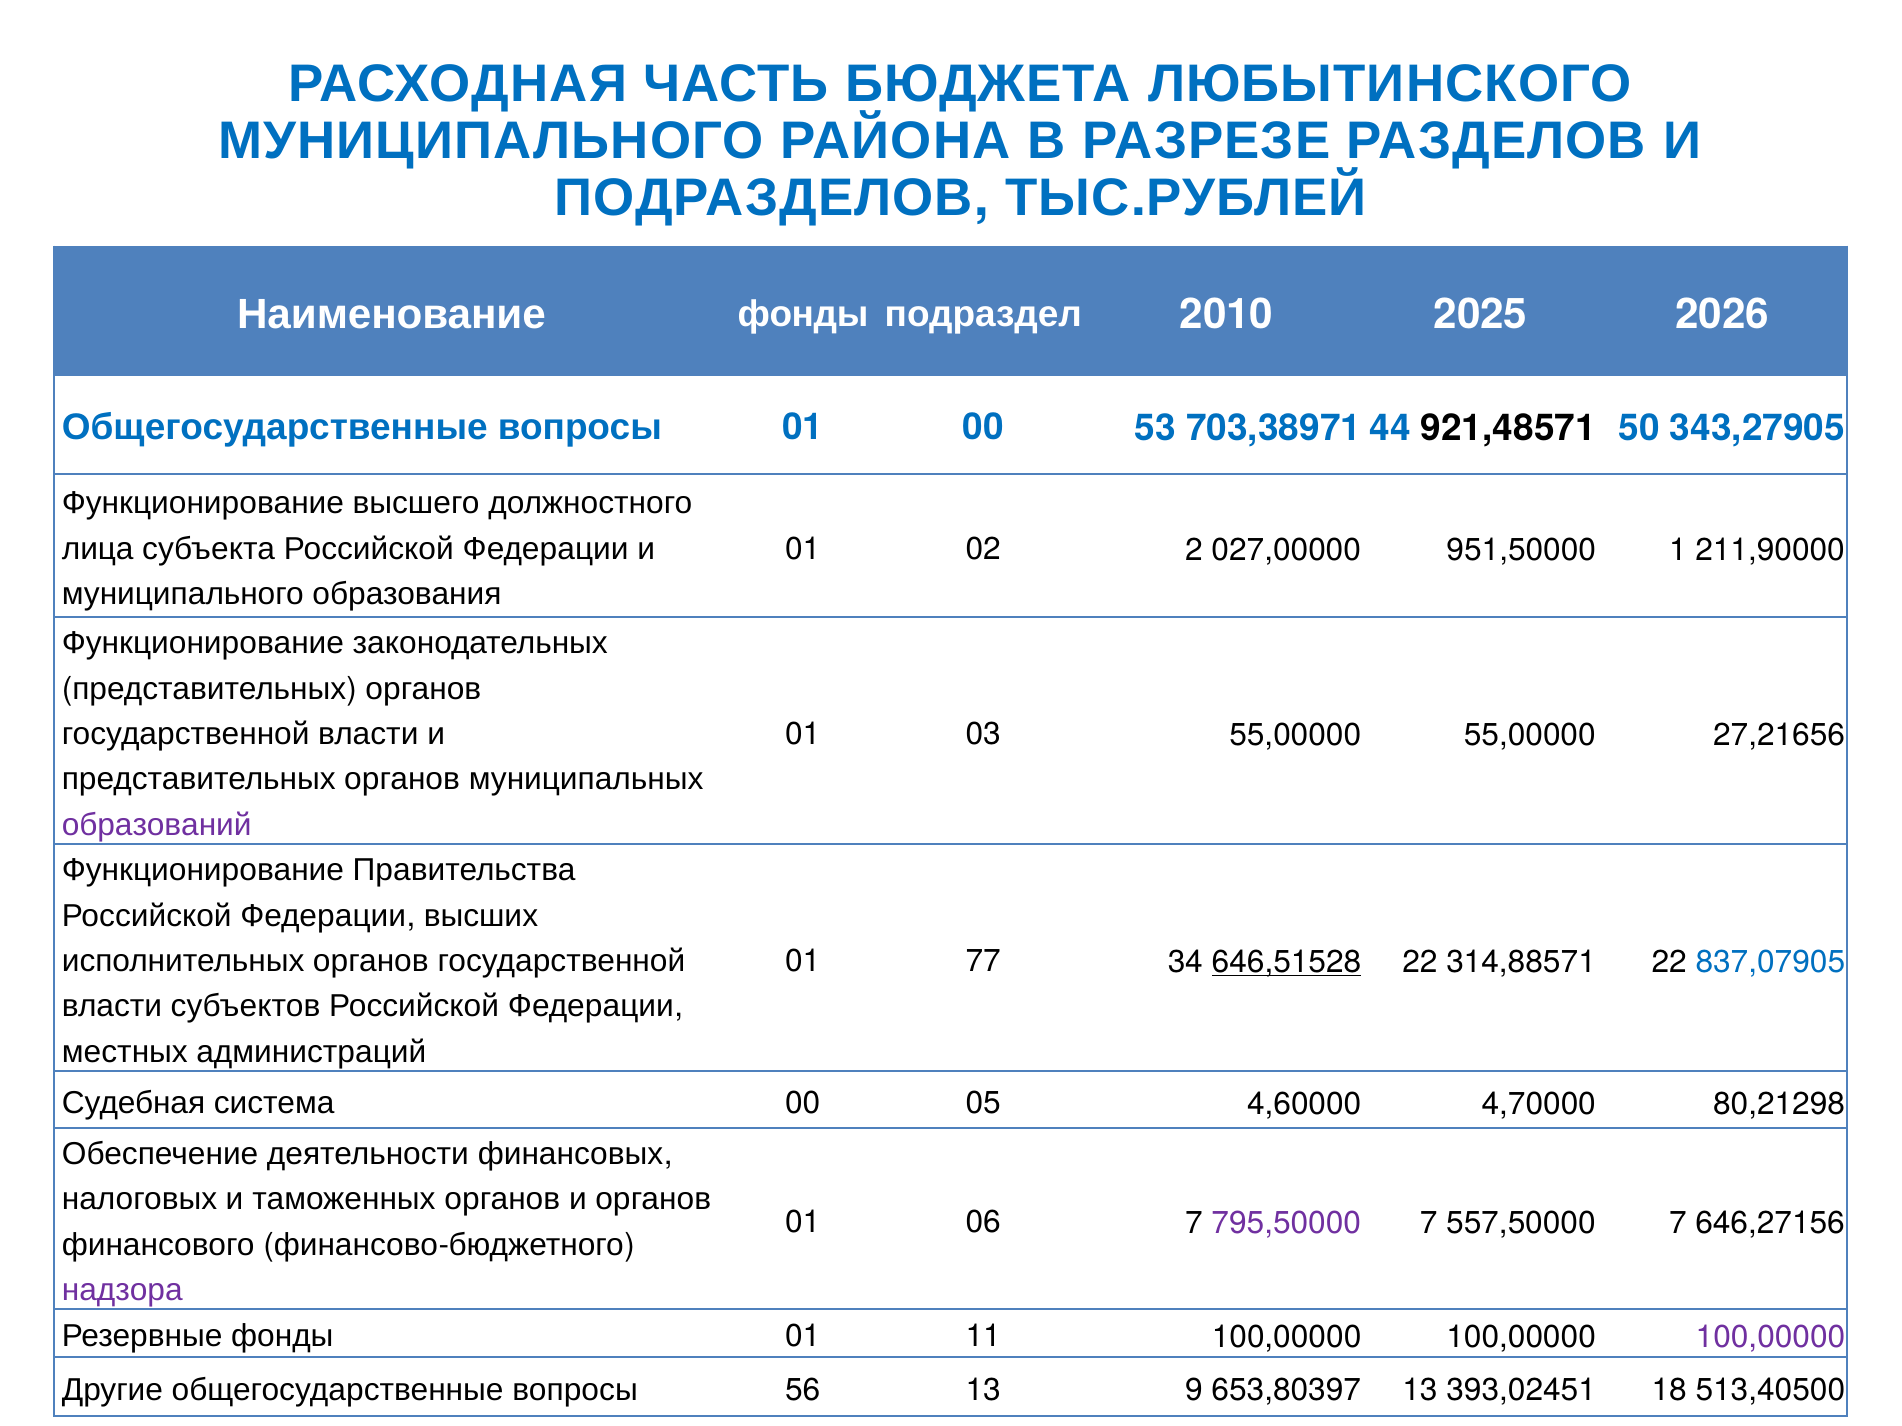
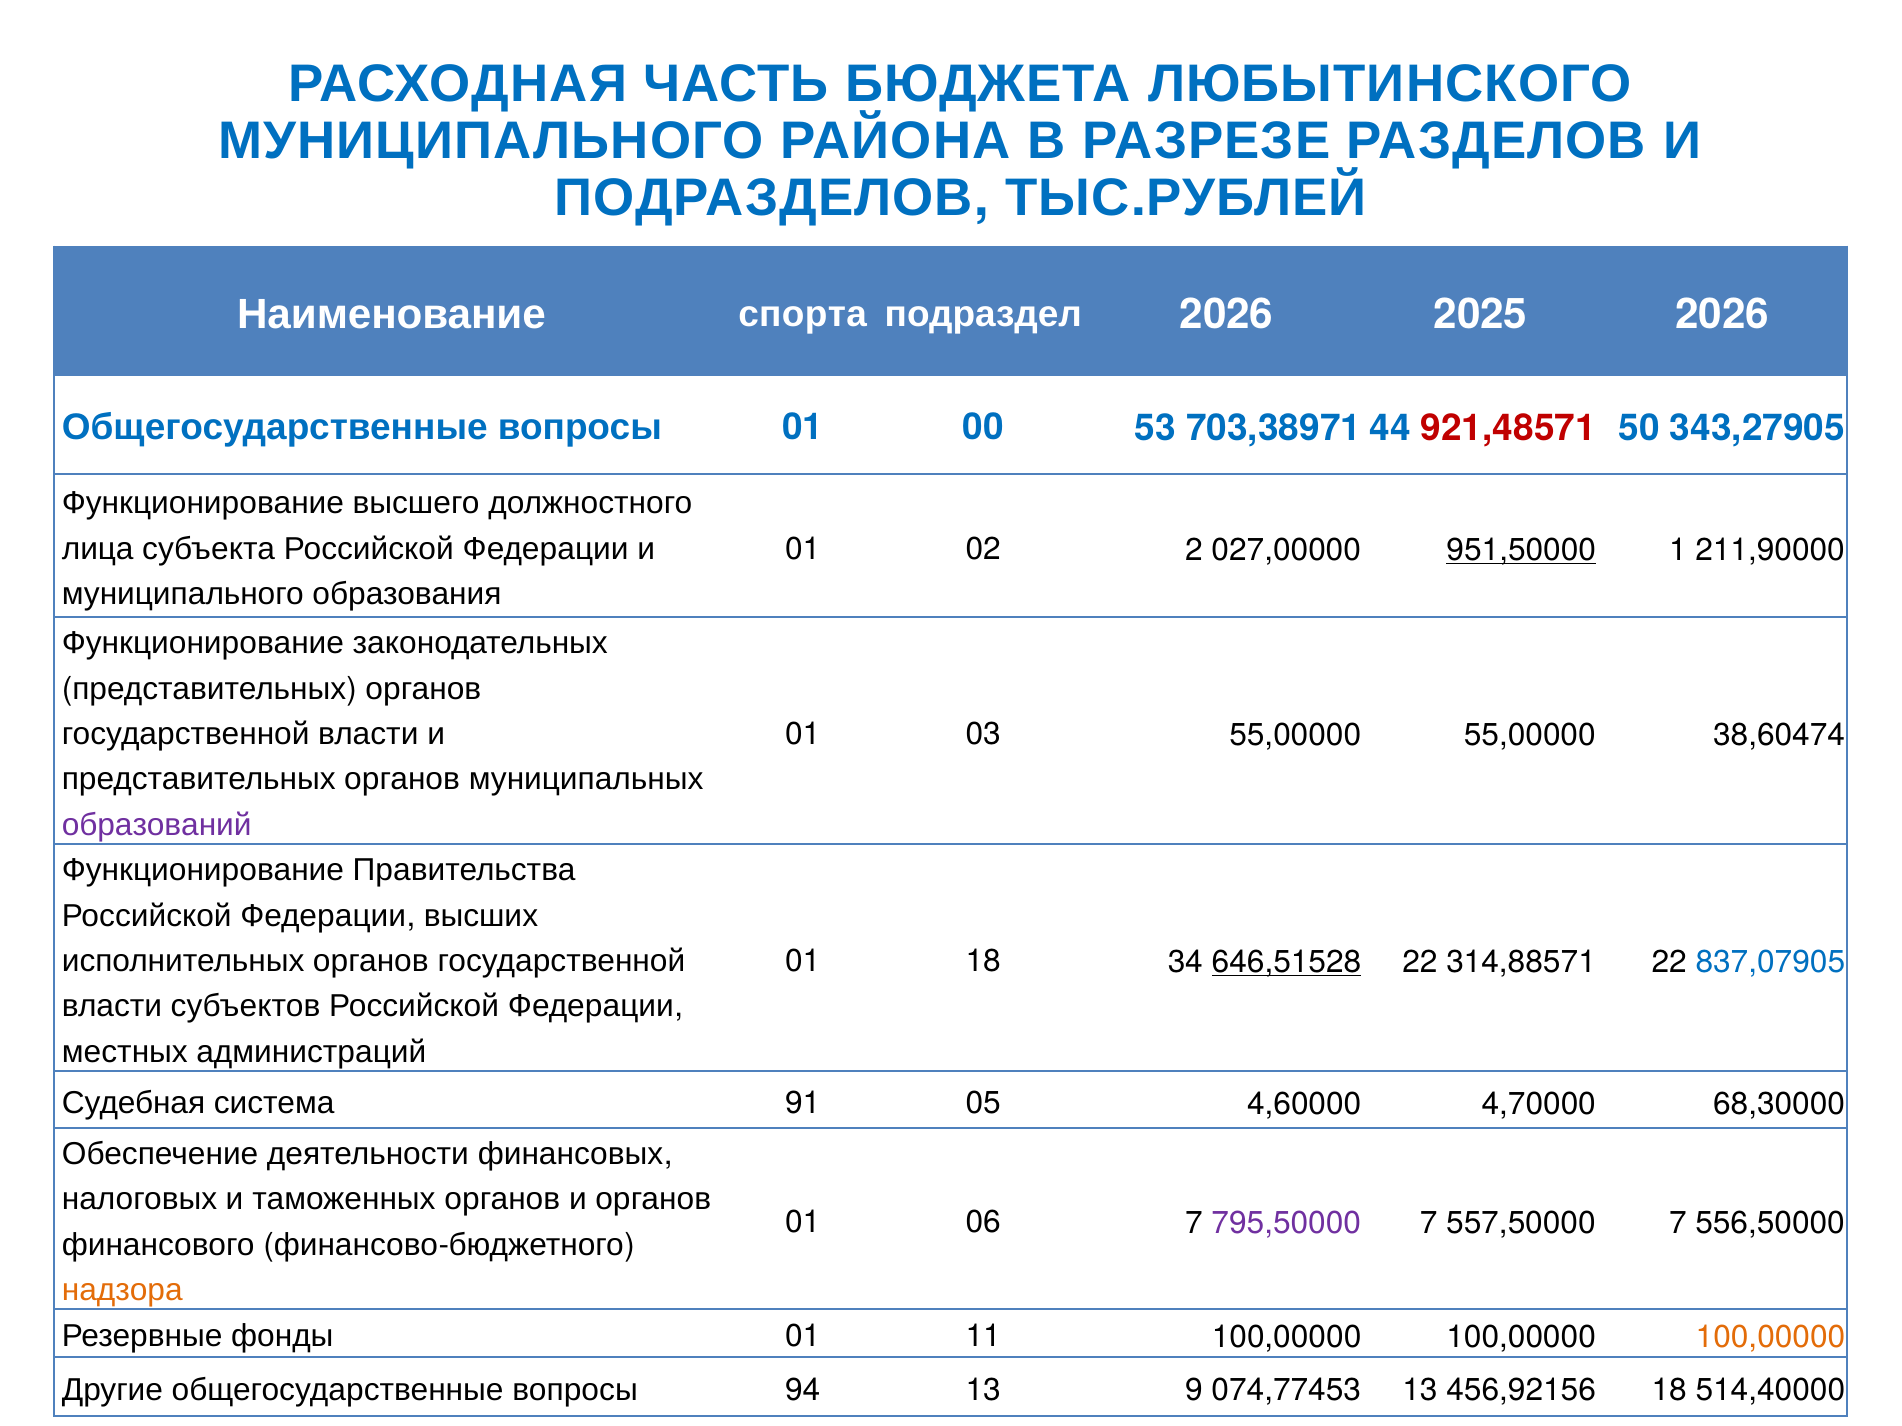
Наименование фонды: фонды -> спорта (803, 314)
подраздел 2010: 2010 -> 2026 (1227, 315)
921,48571 colour: black -> red (1508, 429)
951,50000 underline: none -> present (1521, 550)
27,21656: 27,21656 -> 38,60474 (1779, 735)
01 77: 77 -> 18 (983, 961)
система 00: 00 -> 91 (803, 1103)
80,21298: 80,21298 -> 68,30000 (1779, 1104)
646,27156: 646,27156 -> 556,50000 (1770, 1223)
надзора colour: purple -> orange (122, 1290)
100,00000 colour: purple -> orange (1770, 1338)
56: 56 -> 94 (803, 1390)
653,80397: 653,80397 -> 074,77453 (1286, 1391)
393,02451: 393,02451 -> 456,92156 (1521, 1391)
513,40500: 513,40500 -> 514,40000 (1770, 1391)
